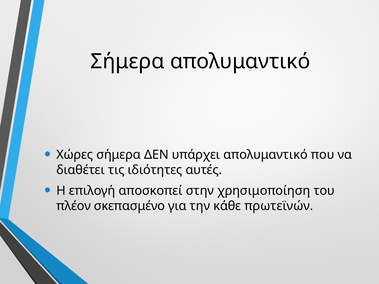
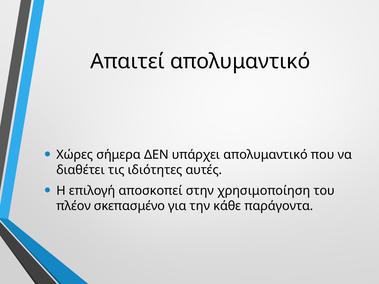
Σήμερα: Σήμερα -> Απαιτεί (128, 61)
πρωτεϊνών: πρωτεϊνών -> παράγοντα (279, 206)
